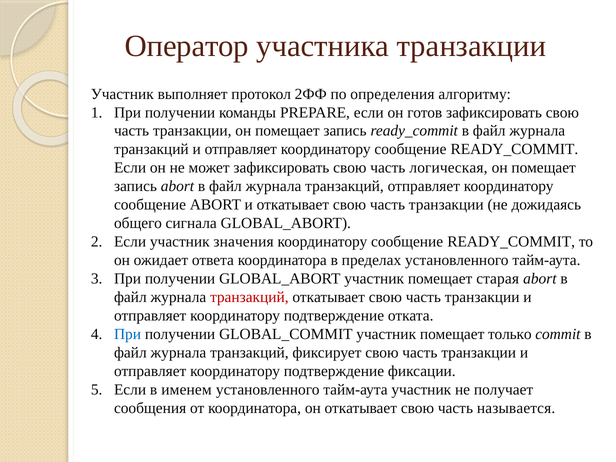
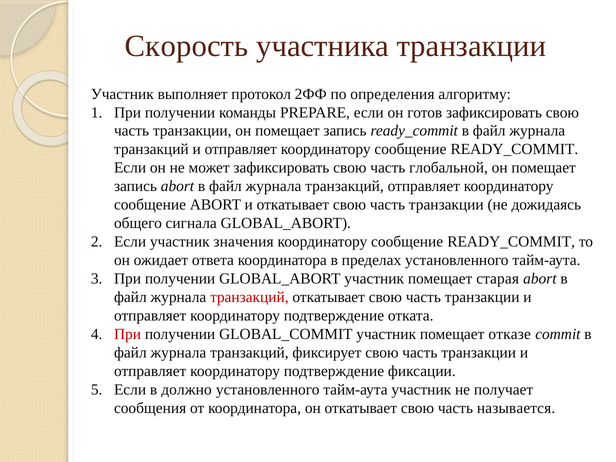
Оператор: Оператор -> Скорость (187, 46)
логическая: логическая -> глобальной (449, 168)
При colour: blue -> red (128, 334)
только: только -> отказе (510, 334)
именем: именем -> должно (187, 390)
